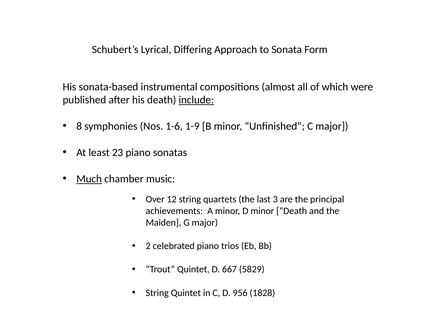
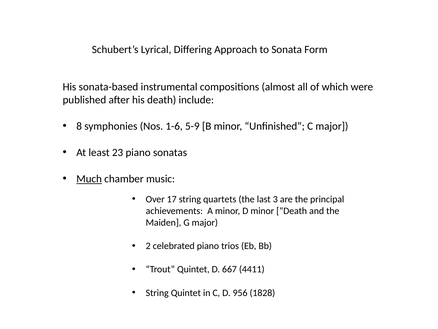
include underline: present -> none (196, 100)
1-9: 1-9 -> 5-9 (192, 126)
12: 12 -> 17 (172, 199)
5829: 5829 -> 4411 (252, 269)
